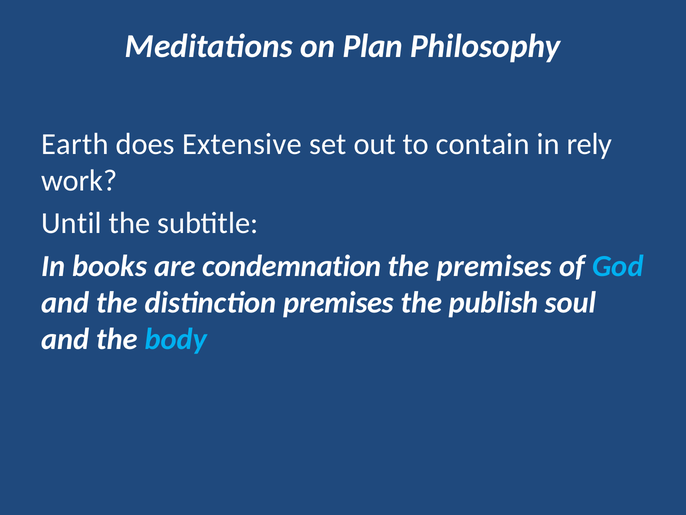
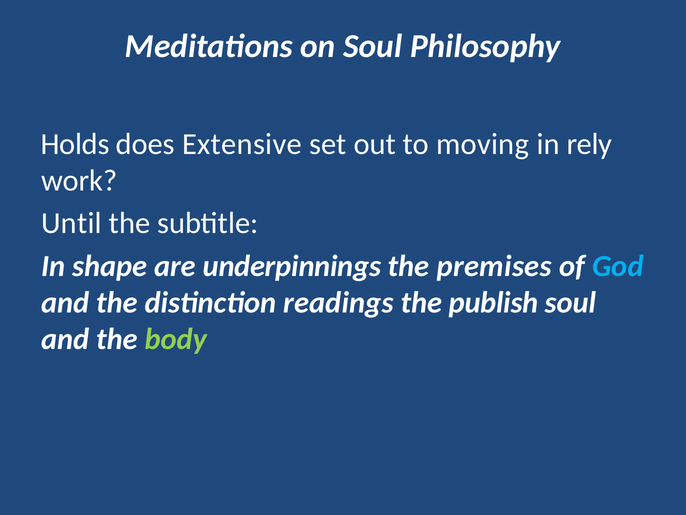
on Plan: Plan -> Soul (373, 46)
Earth: Earth -> Holds (75, 144)
contain: contain -> moving (483, 144)
books: books -> shape (110, 266)
condemnation: condemnation -> underpinnings (292, 266)
distinction premises: premises -> readings (338, 303)
body colour: light blue -> light green (176, 339)
